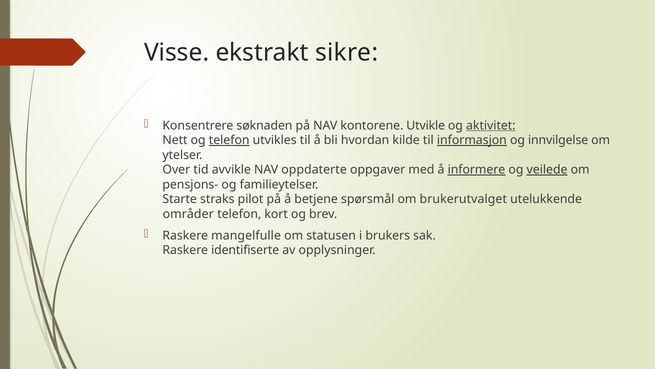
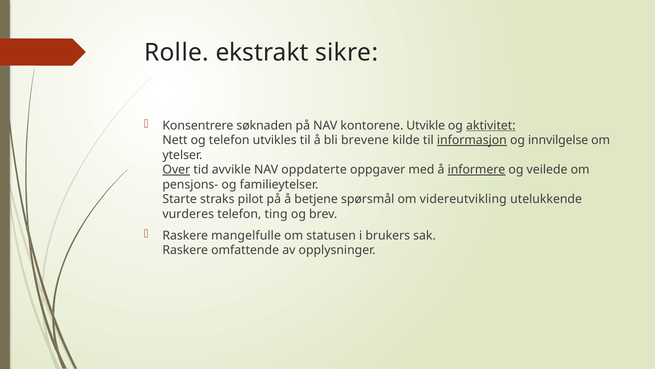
Visse: Visse -> Rolle (177, 52)
telefon underline: present -> none (229, 140)
hvordan: hvordan -> brevene (365, 140)
Over underline: none -> present (176, 170)
veilede underline: present -> none (547, 170)
brukerutvalget: brukerutvalget -> videreutvikling (463, 199)
områder: områder -> vurderes (188, 214)
kort: kort -> ting (276, 214)
identifiserte: identifiserte -> omfattende (245, 250)
